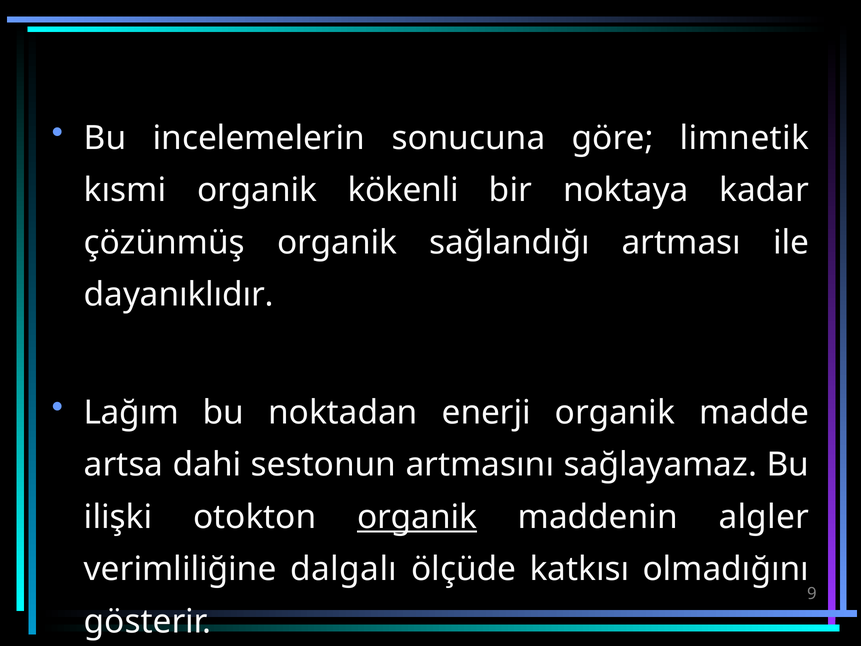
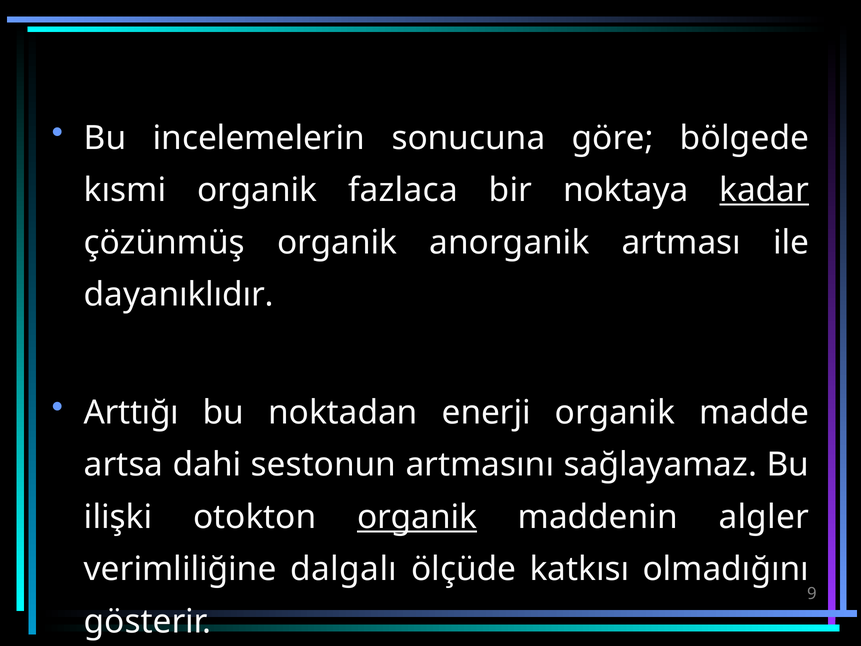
limnetik: limnetik -> bölgede (745, 138)
kökenli: kökenli -> fazlaca (403, 190)
kadar underline: none -> present (764, 190)
sağlandığı: sağlandığı -> anorganik (509, 242)
Lağım: Lağım -> Arttığı (131, 412)
